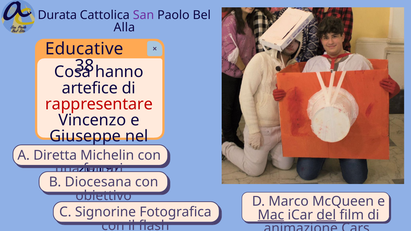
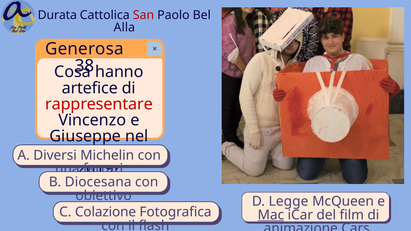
San colour: purple -> red (143, 15)
Educative: Educative -> Generosa (84, 49)
Diretta: Diretta -> Diversi (55, 155)
Marco: Marco -> Legge (289, 201)
Signorine: Signorine -> Colazione (106, 212)
del underline: present -> none (326, 215)
